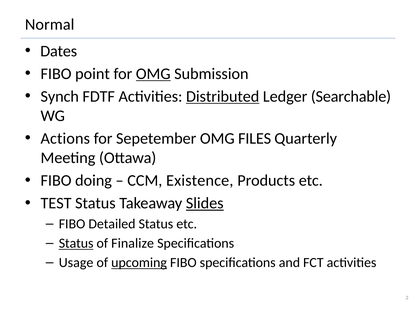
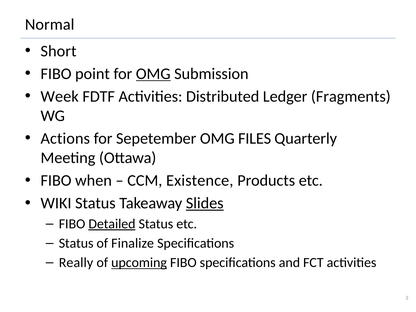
Dates: Dates -> Short (59, 51)
Synch: Synch -> Week (60, 96)
Distributed underline: present -> none (223, 96)
Searchable: Searchable -> Fragments (351, 96)
doing: doing -> when (94, 181)
TEST: TEST -> WIKI (56, 203)
Detailed underline: none -> present (112, 224)
Status underline: present -> none (76, 243)
Usage: Usage -> Really (76, 263)
